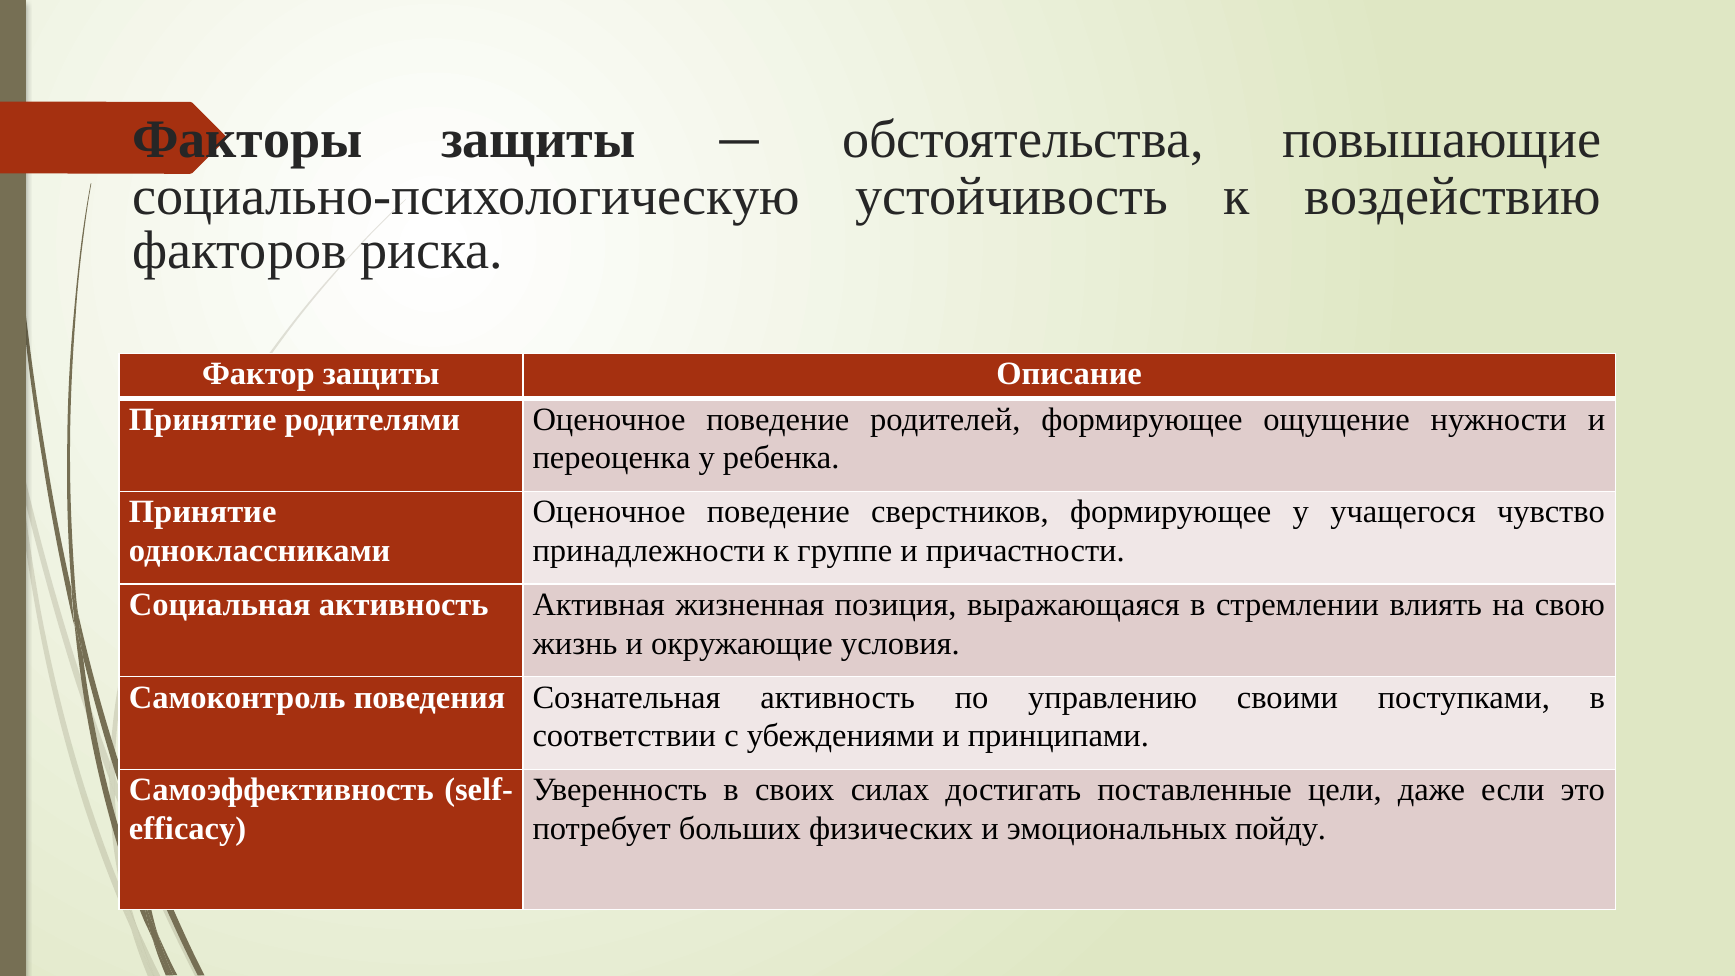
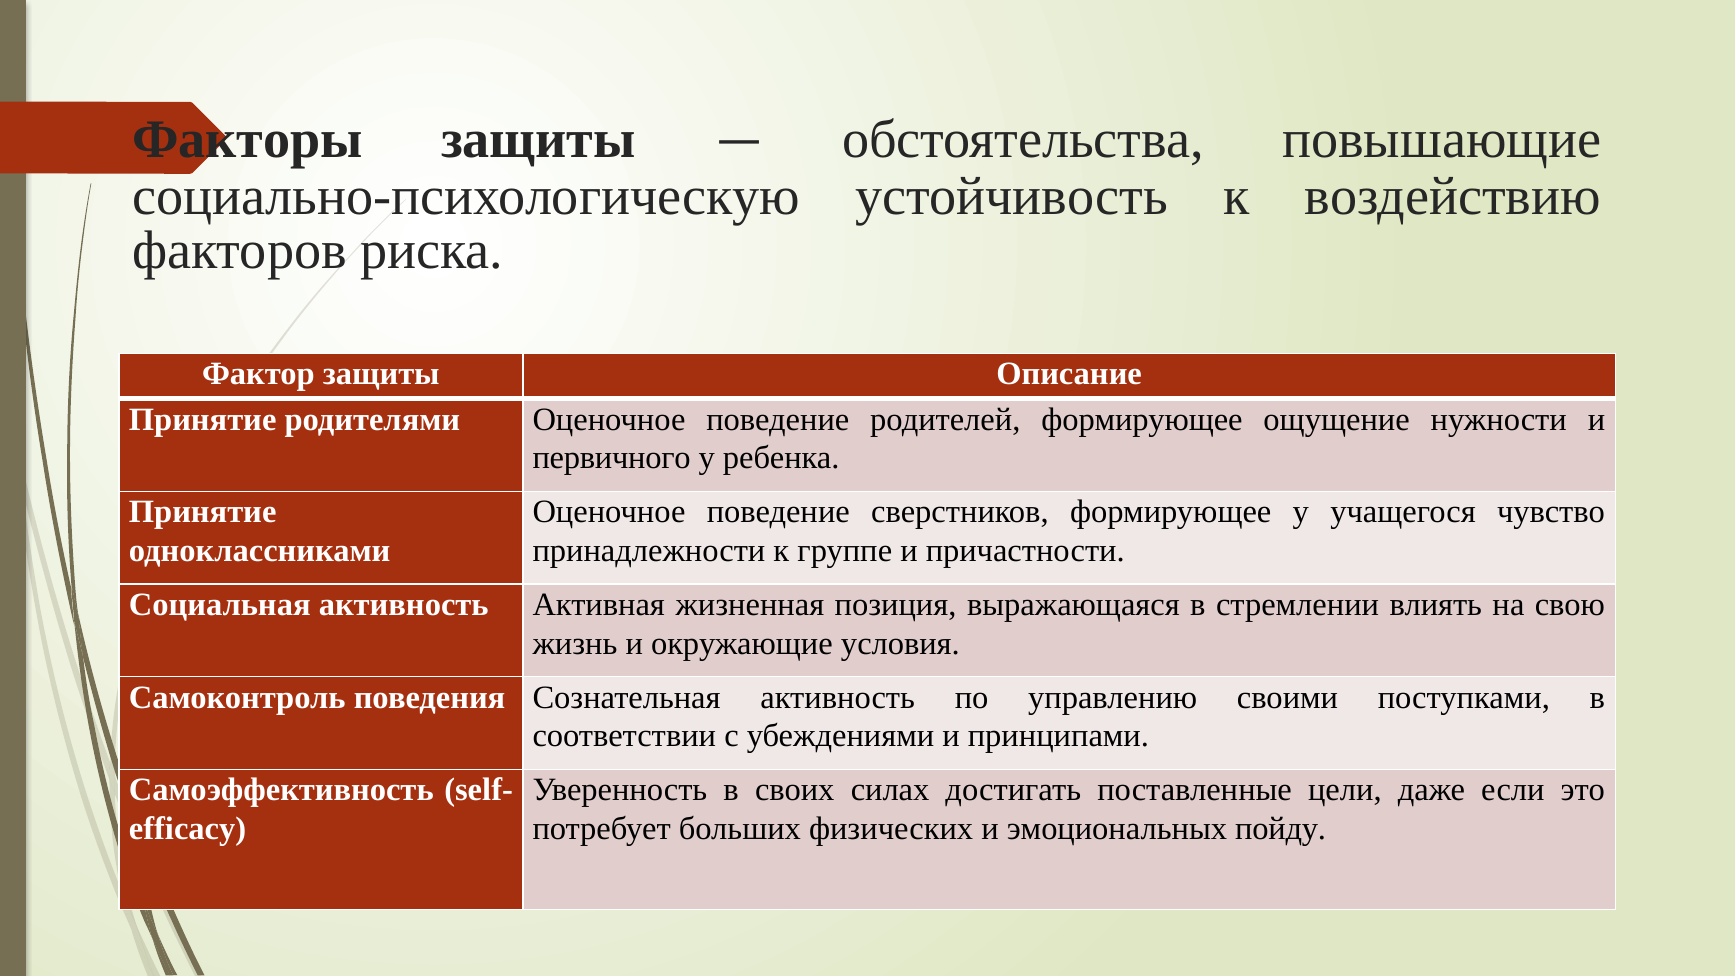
переоценка: переоценка -> первичного (612, 458)
